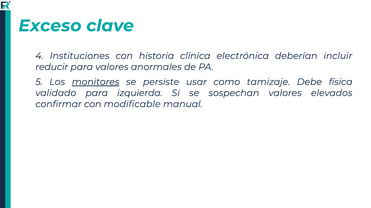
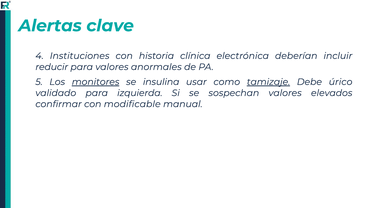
Exceso: Exceso -> Alertas (50, 26)
persiste: persiste -> insulina (161, 82)
tamizaje underline: none -> present (268, 82)
física: física -> úrico (341, 82)
